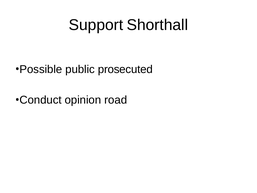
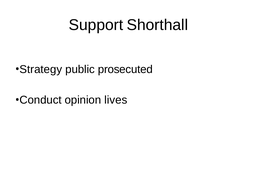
Possible: Possible -> Strategy (41, 69)
road: road -> lives (116, 100)
